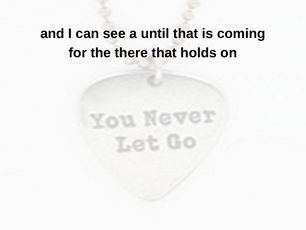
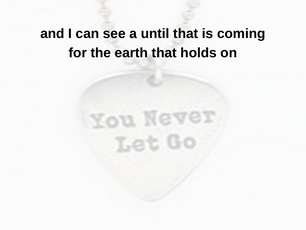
there: there -> earth (131, 53)
